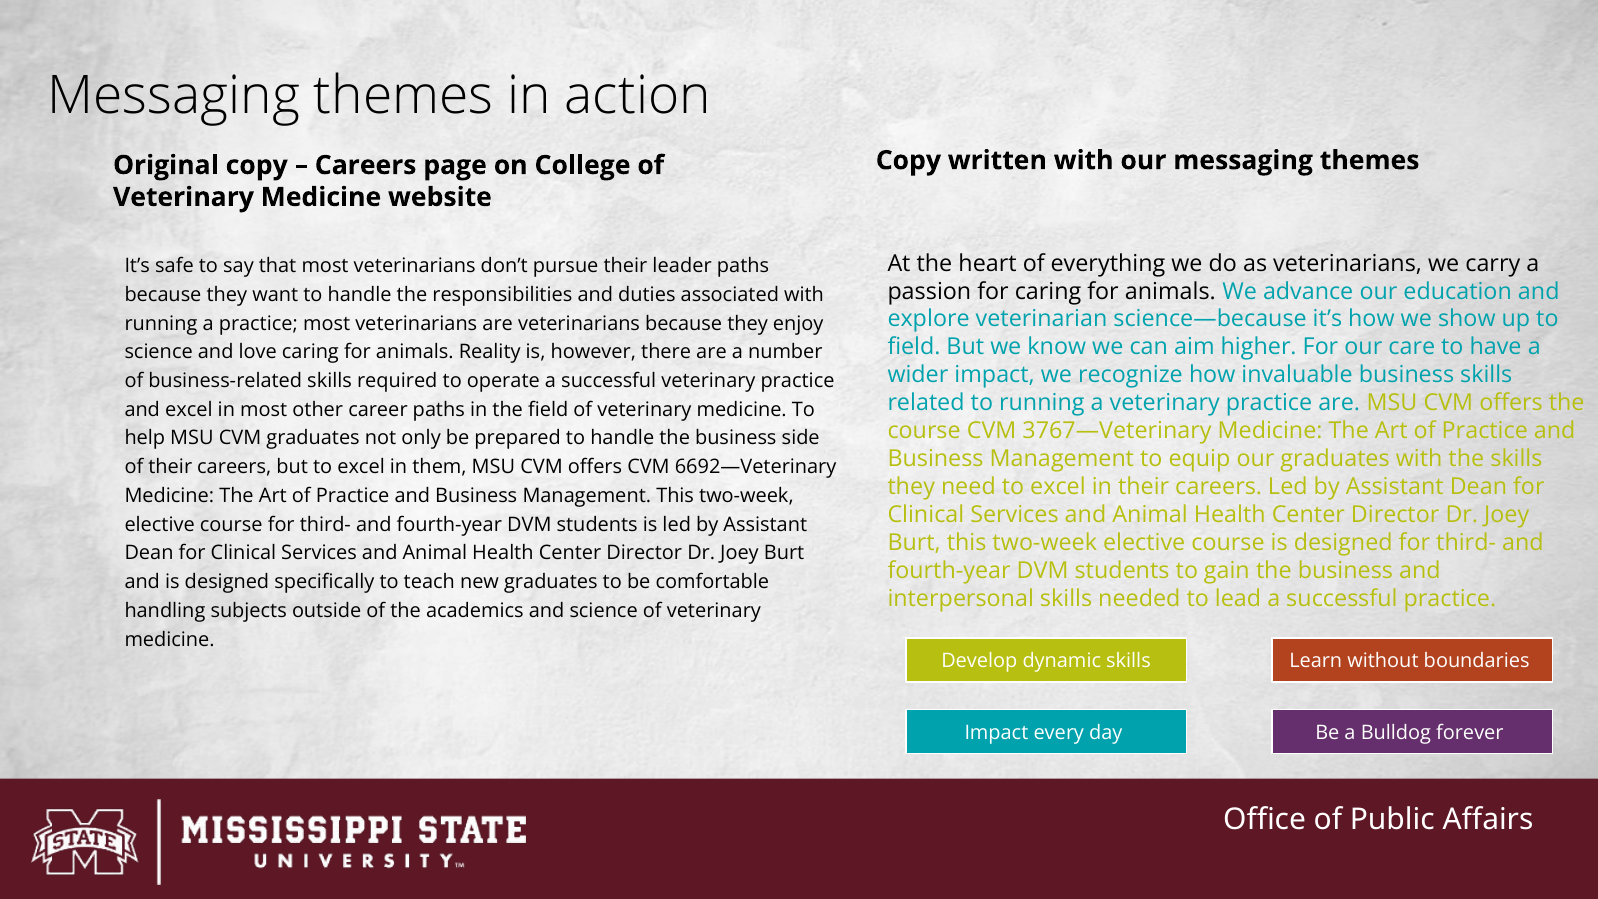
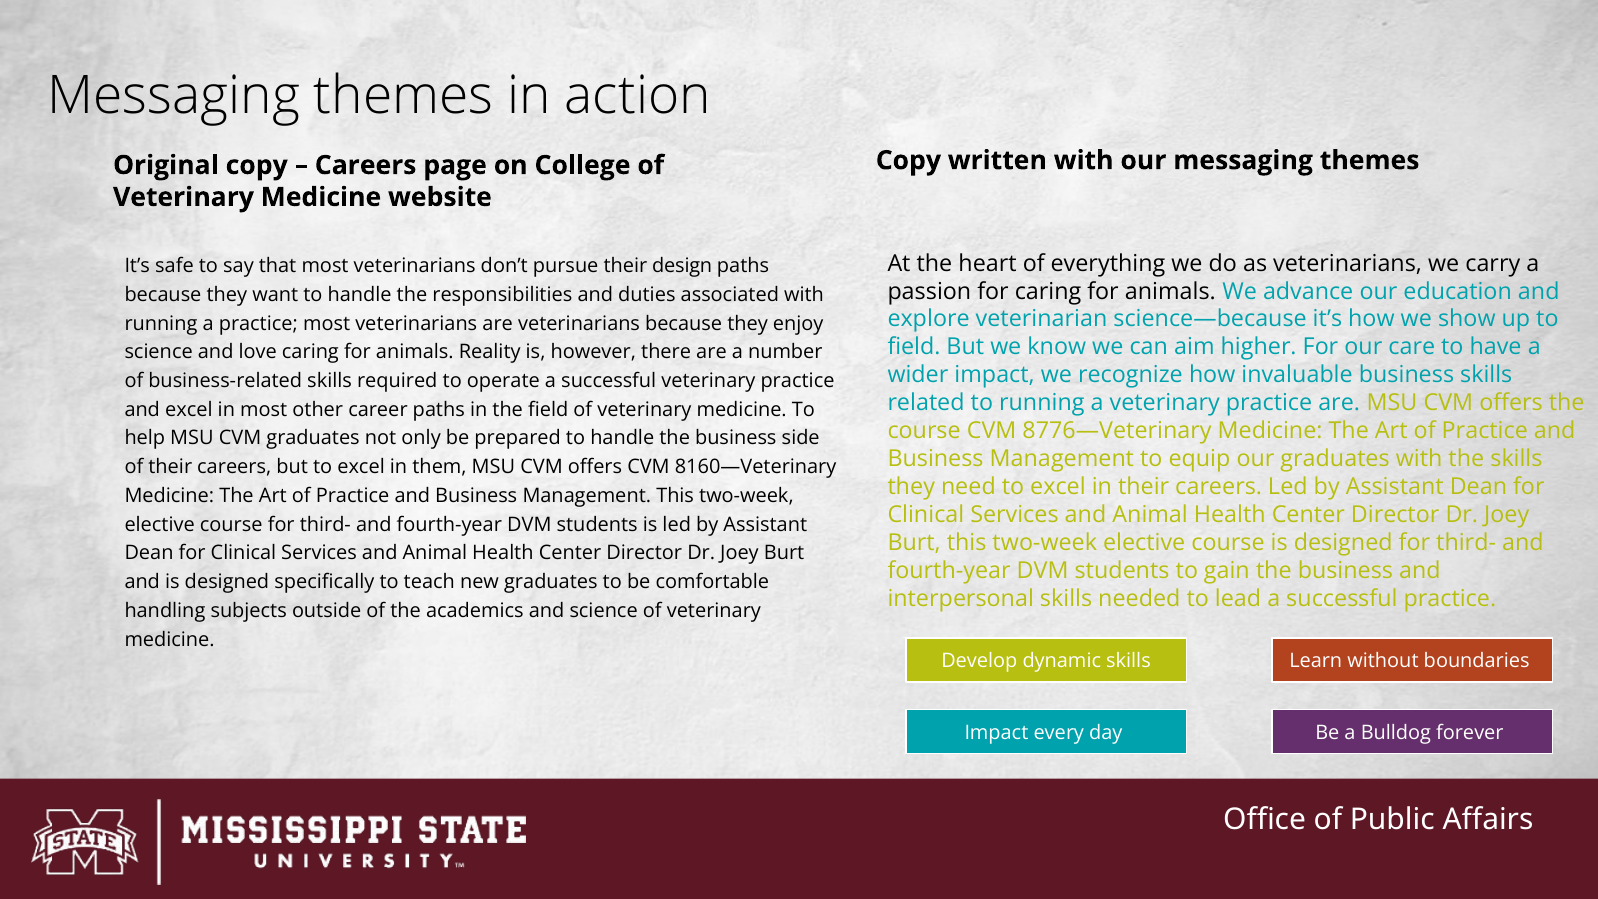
leader: leader -> design (682, 266)
3767—Veterinary: 3767—Veterinary -> 8776—Veterinary (1117, 431)
6692—Veterinary: 6692—Veterinary -> 8160—Veterinary (756, 467)
